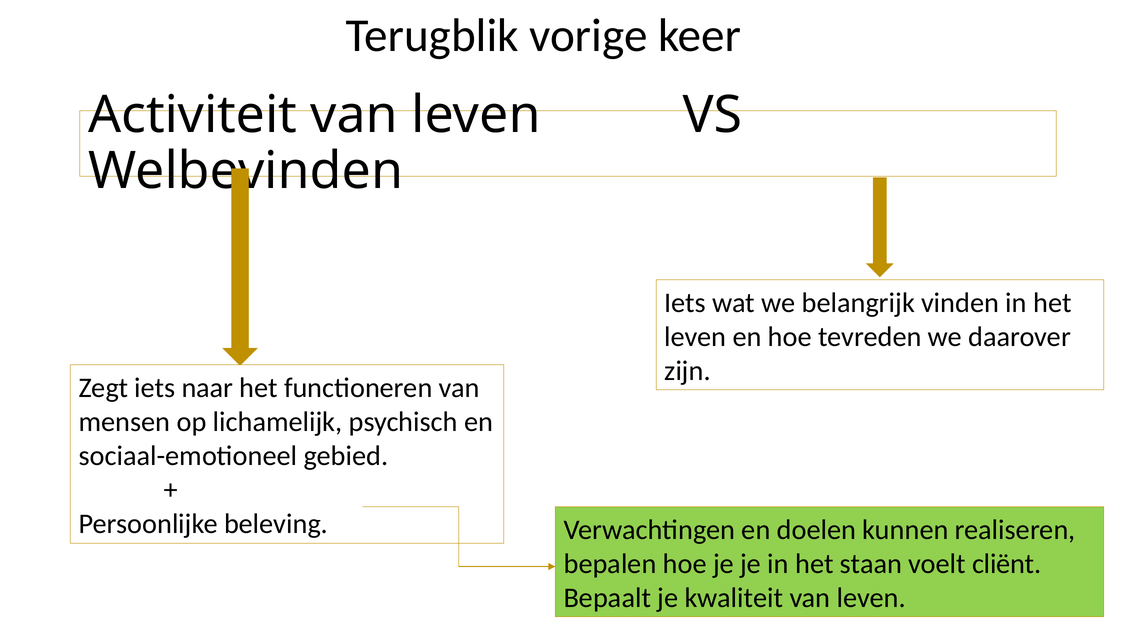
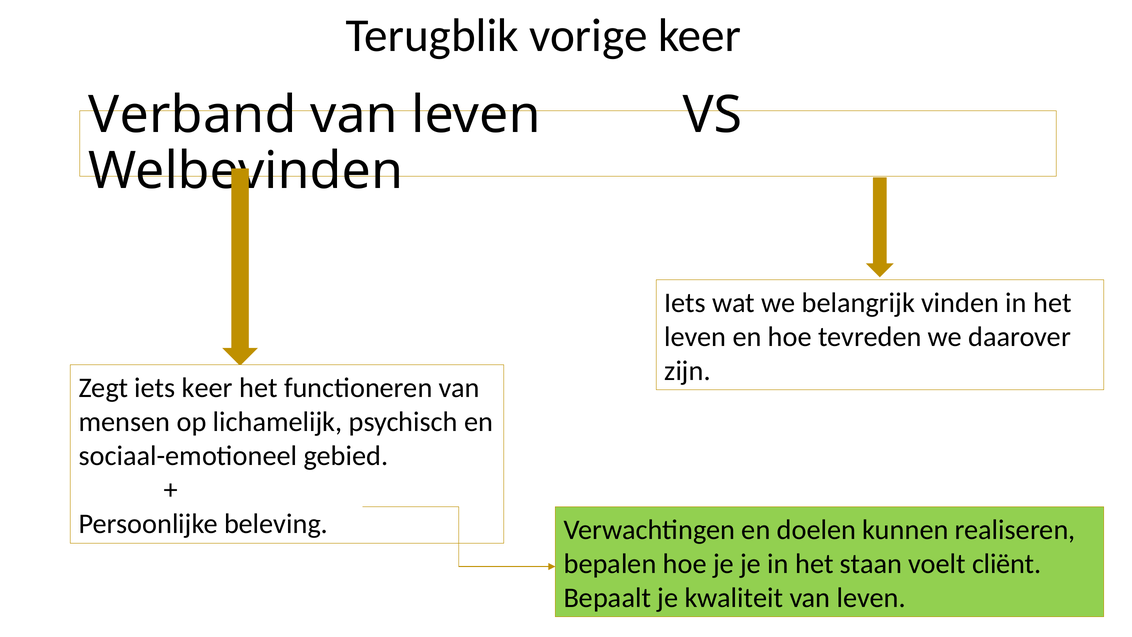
Activiteit: Activiteit -> Verband (192, 115)
iets naar: naar -> keer (207, 388)
